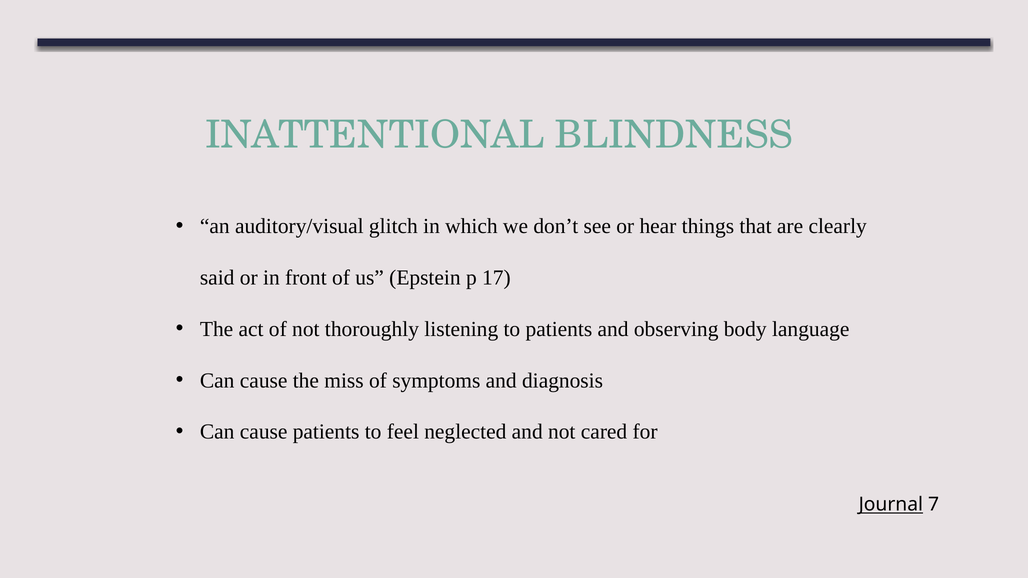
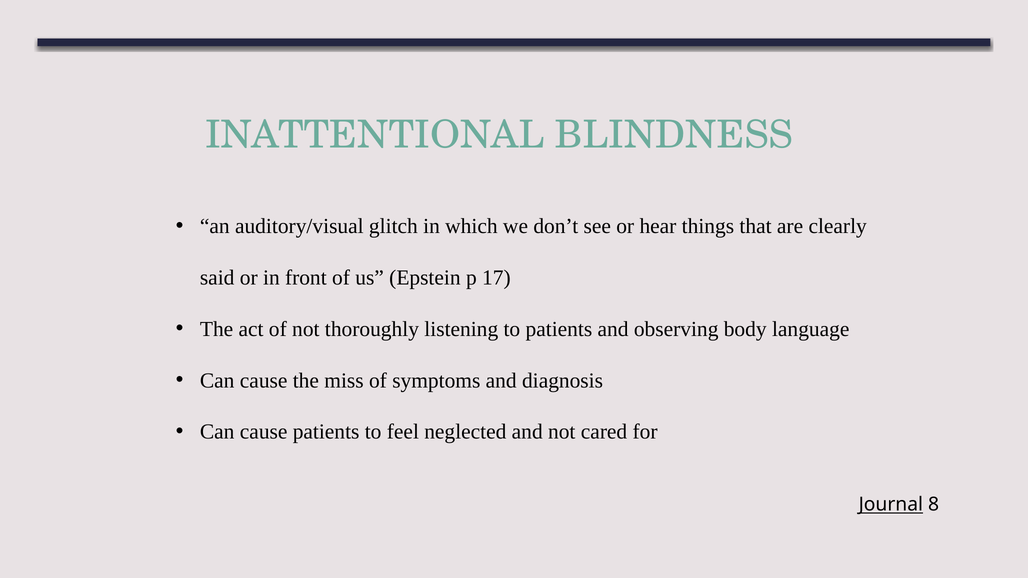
7: 7 -> 8 (934, 505)
